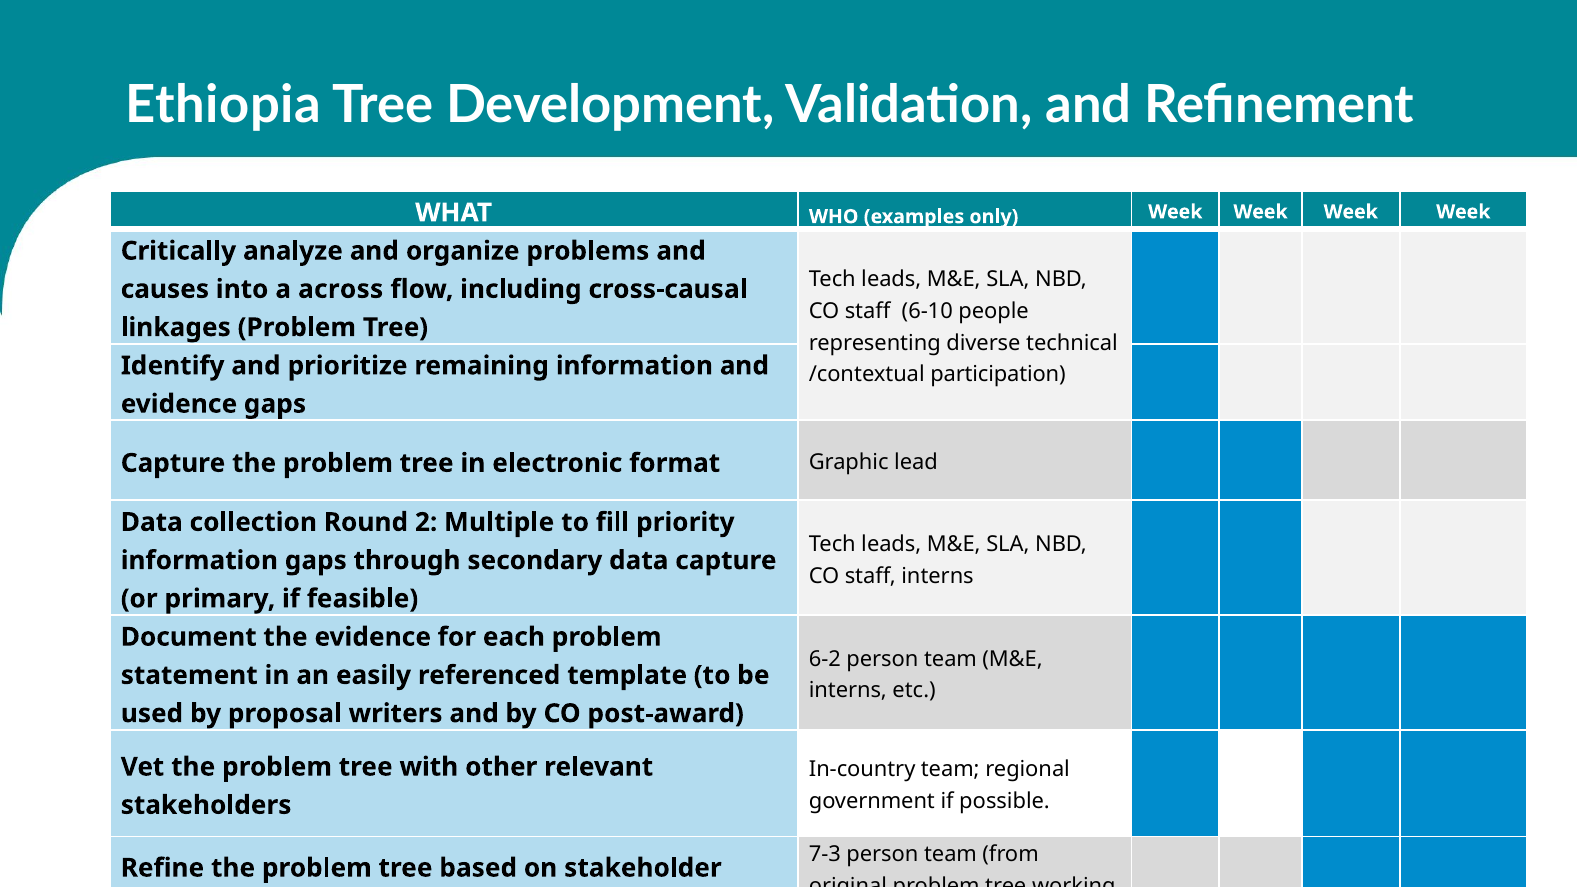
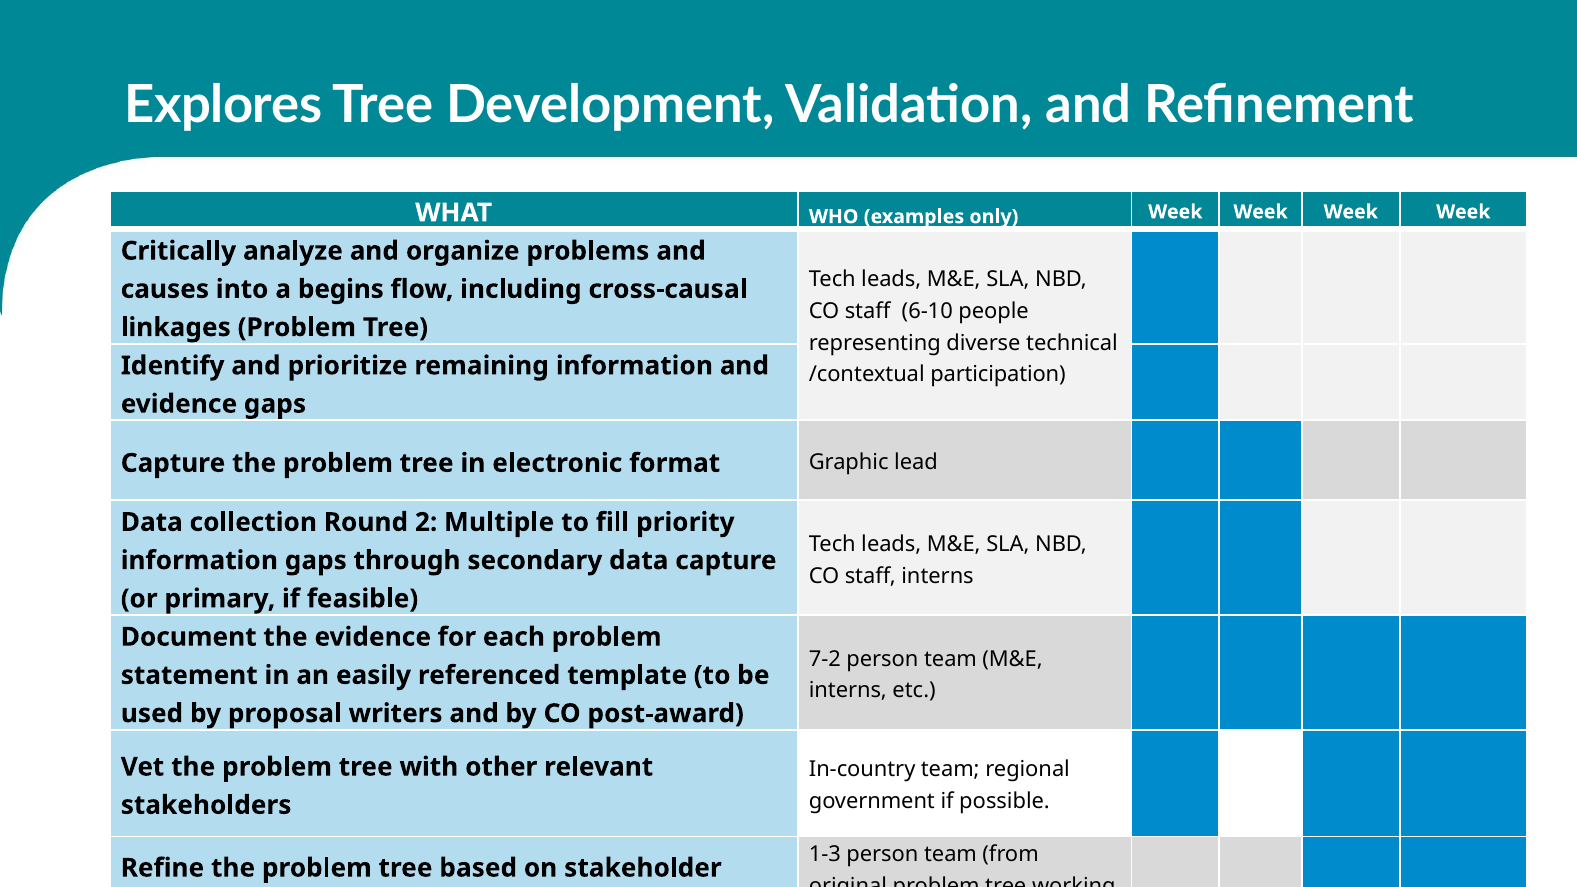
Ethiopia: Ethiopia -> Explores (224, 105)
across: across -> begins (341, 289)
6-2: 6-2 -> 7-2 (825, 659)
7-3: 7-3 -> 1-3 (825, 855)
